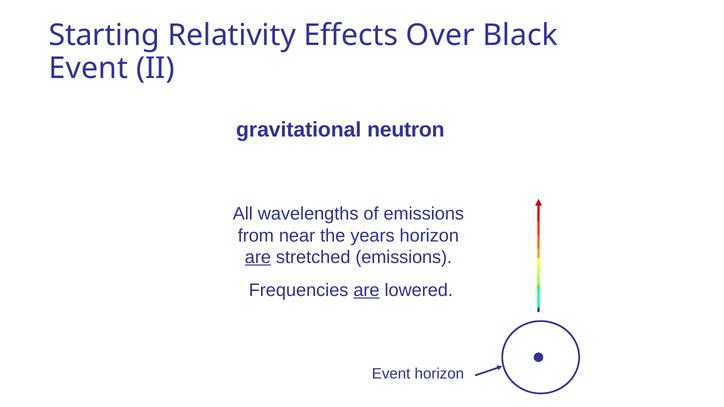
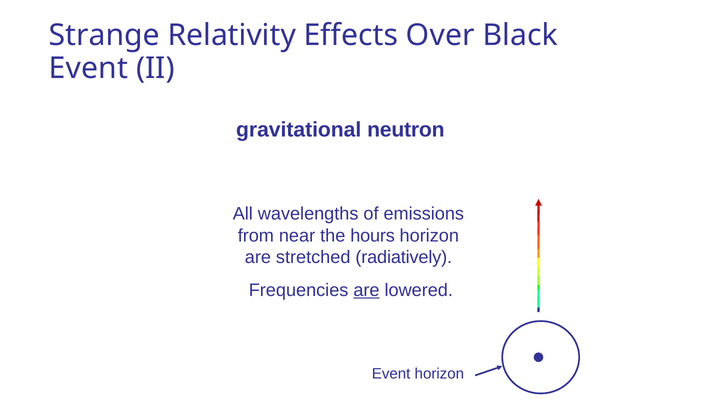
Starting: Starting -> Strange (104, 36)
years: years -> hours (373, 236)
are underline: present -> none (258, 257)
stretched emissions: emissions -> radiatively (404, 257)
